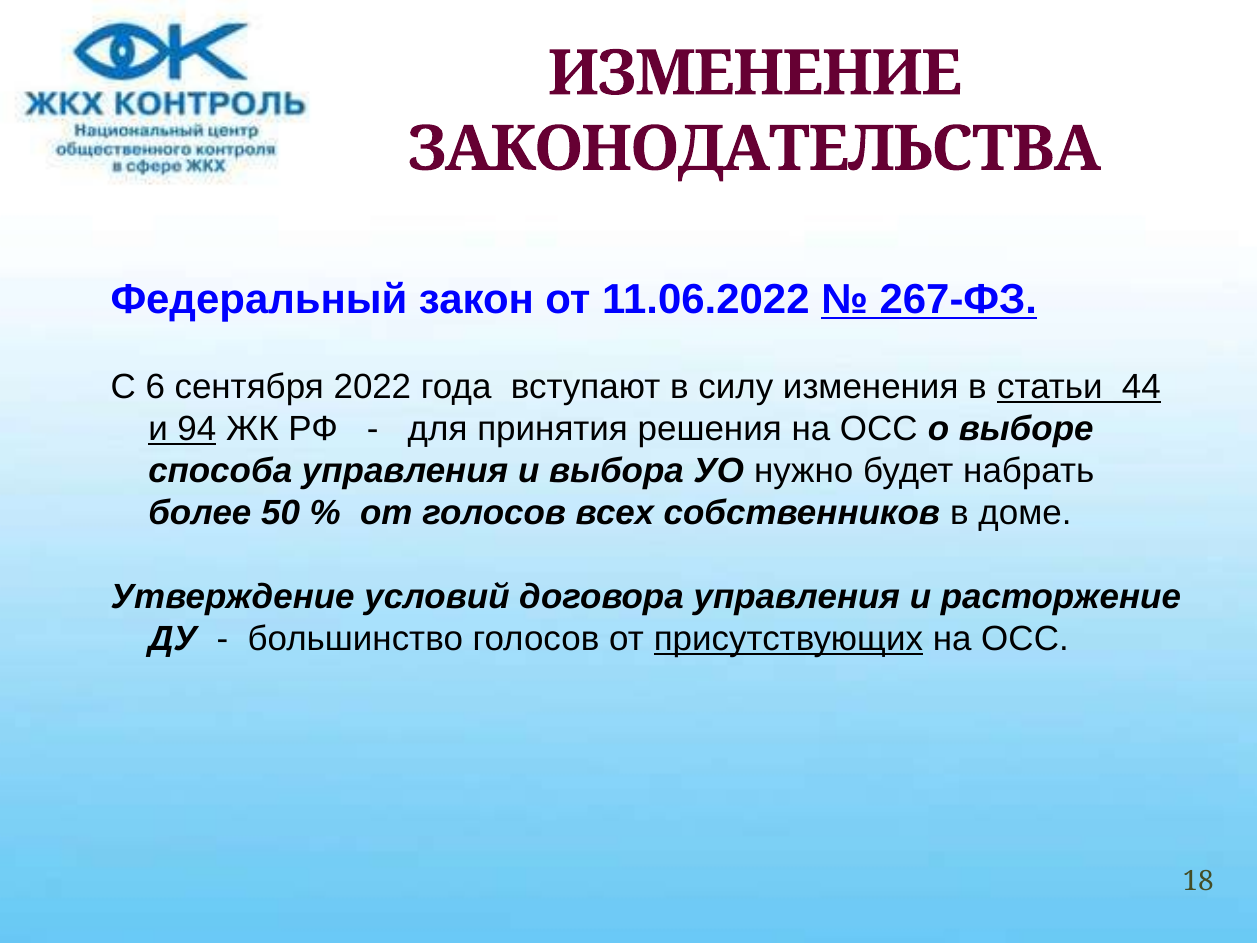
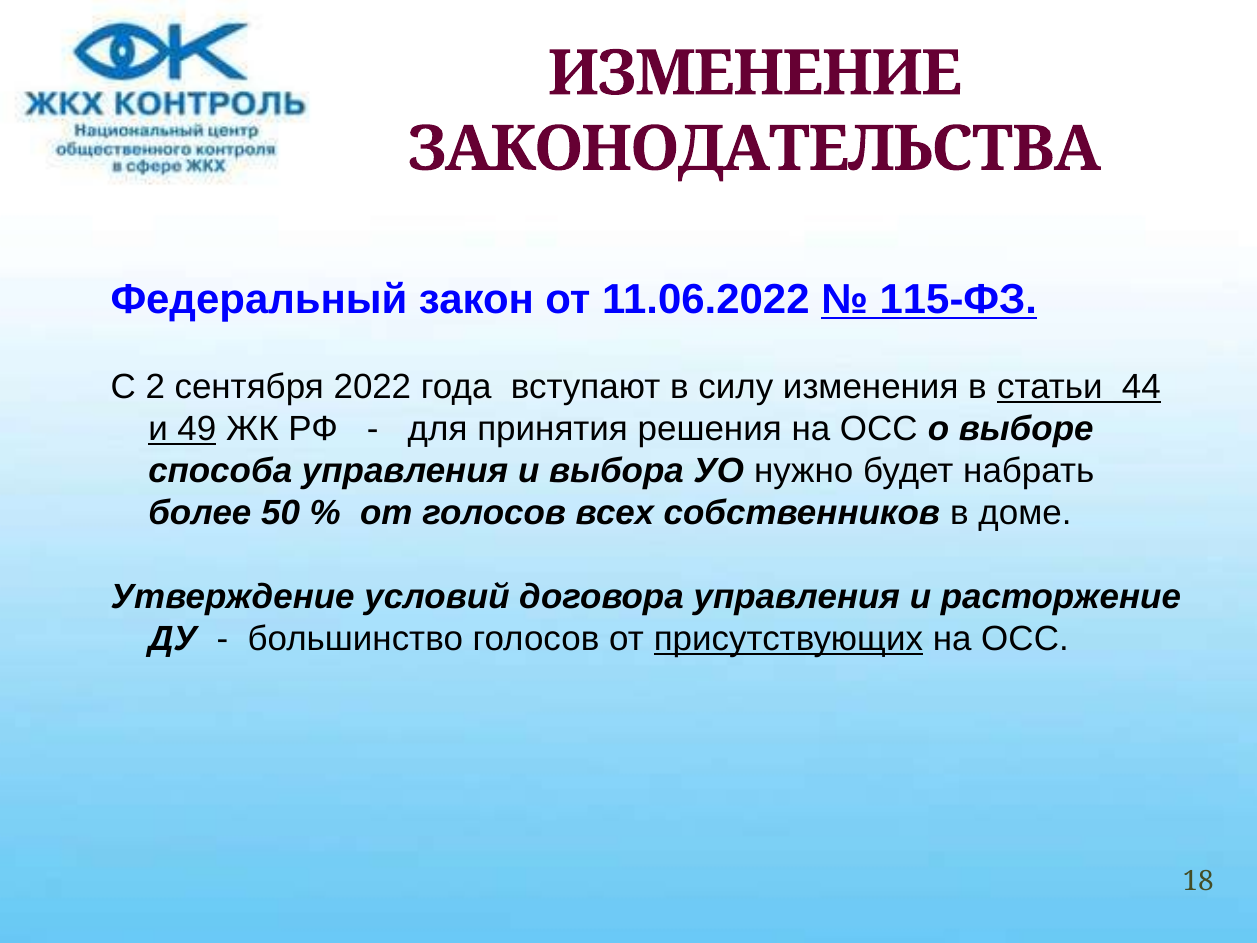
267-ФЗ: 267-ФЗ -> 115-ФЗ (958, 299)
6: 6 -> 2 (155, 387)
94: 94 -> 49 (197, 429)
